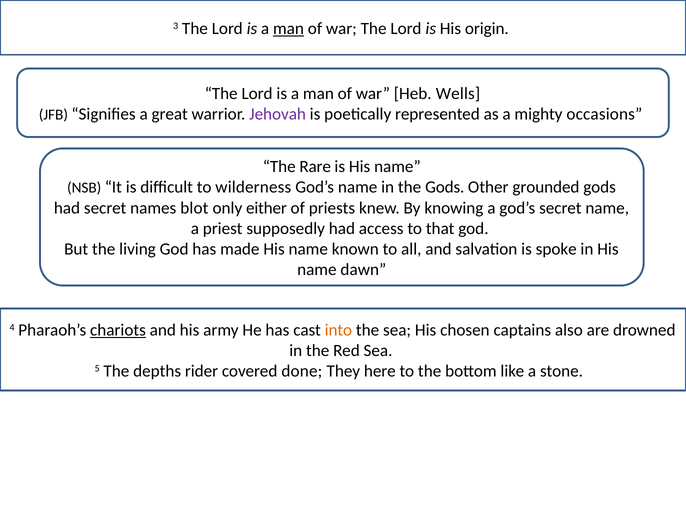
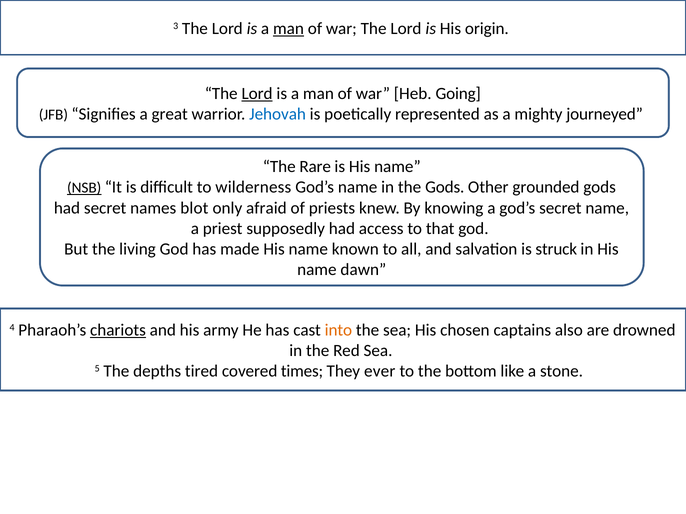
Lord underline: none -> present (257, 94)
Wells: Wells -> Going (458, 94)
Jehovah colour: purple -> blue (278, 114)
occasions: occasions -> journeyed (605, 114)
NSB underline: none -> present (84, 188)
either: either -> afraid (266, 208)
spoke: spoke -> struck (556, 249)
rider: rider -> tired (202, 372)
done: done -> times (302, 372)
here: here -> ever (380, 372)
